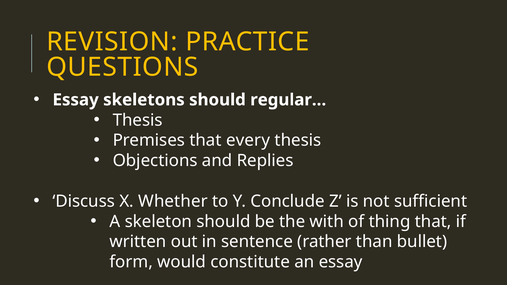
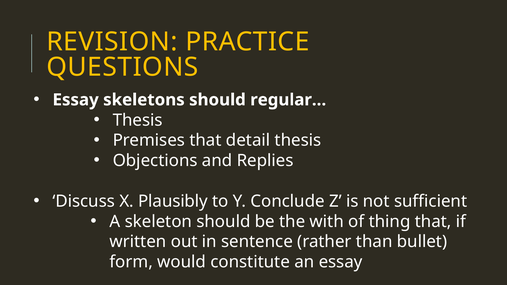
every: every -> detail (248, 140)
Whether: Whether -> Plausibly (173, 201)
